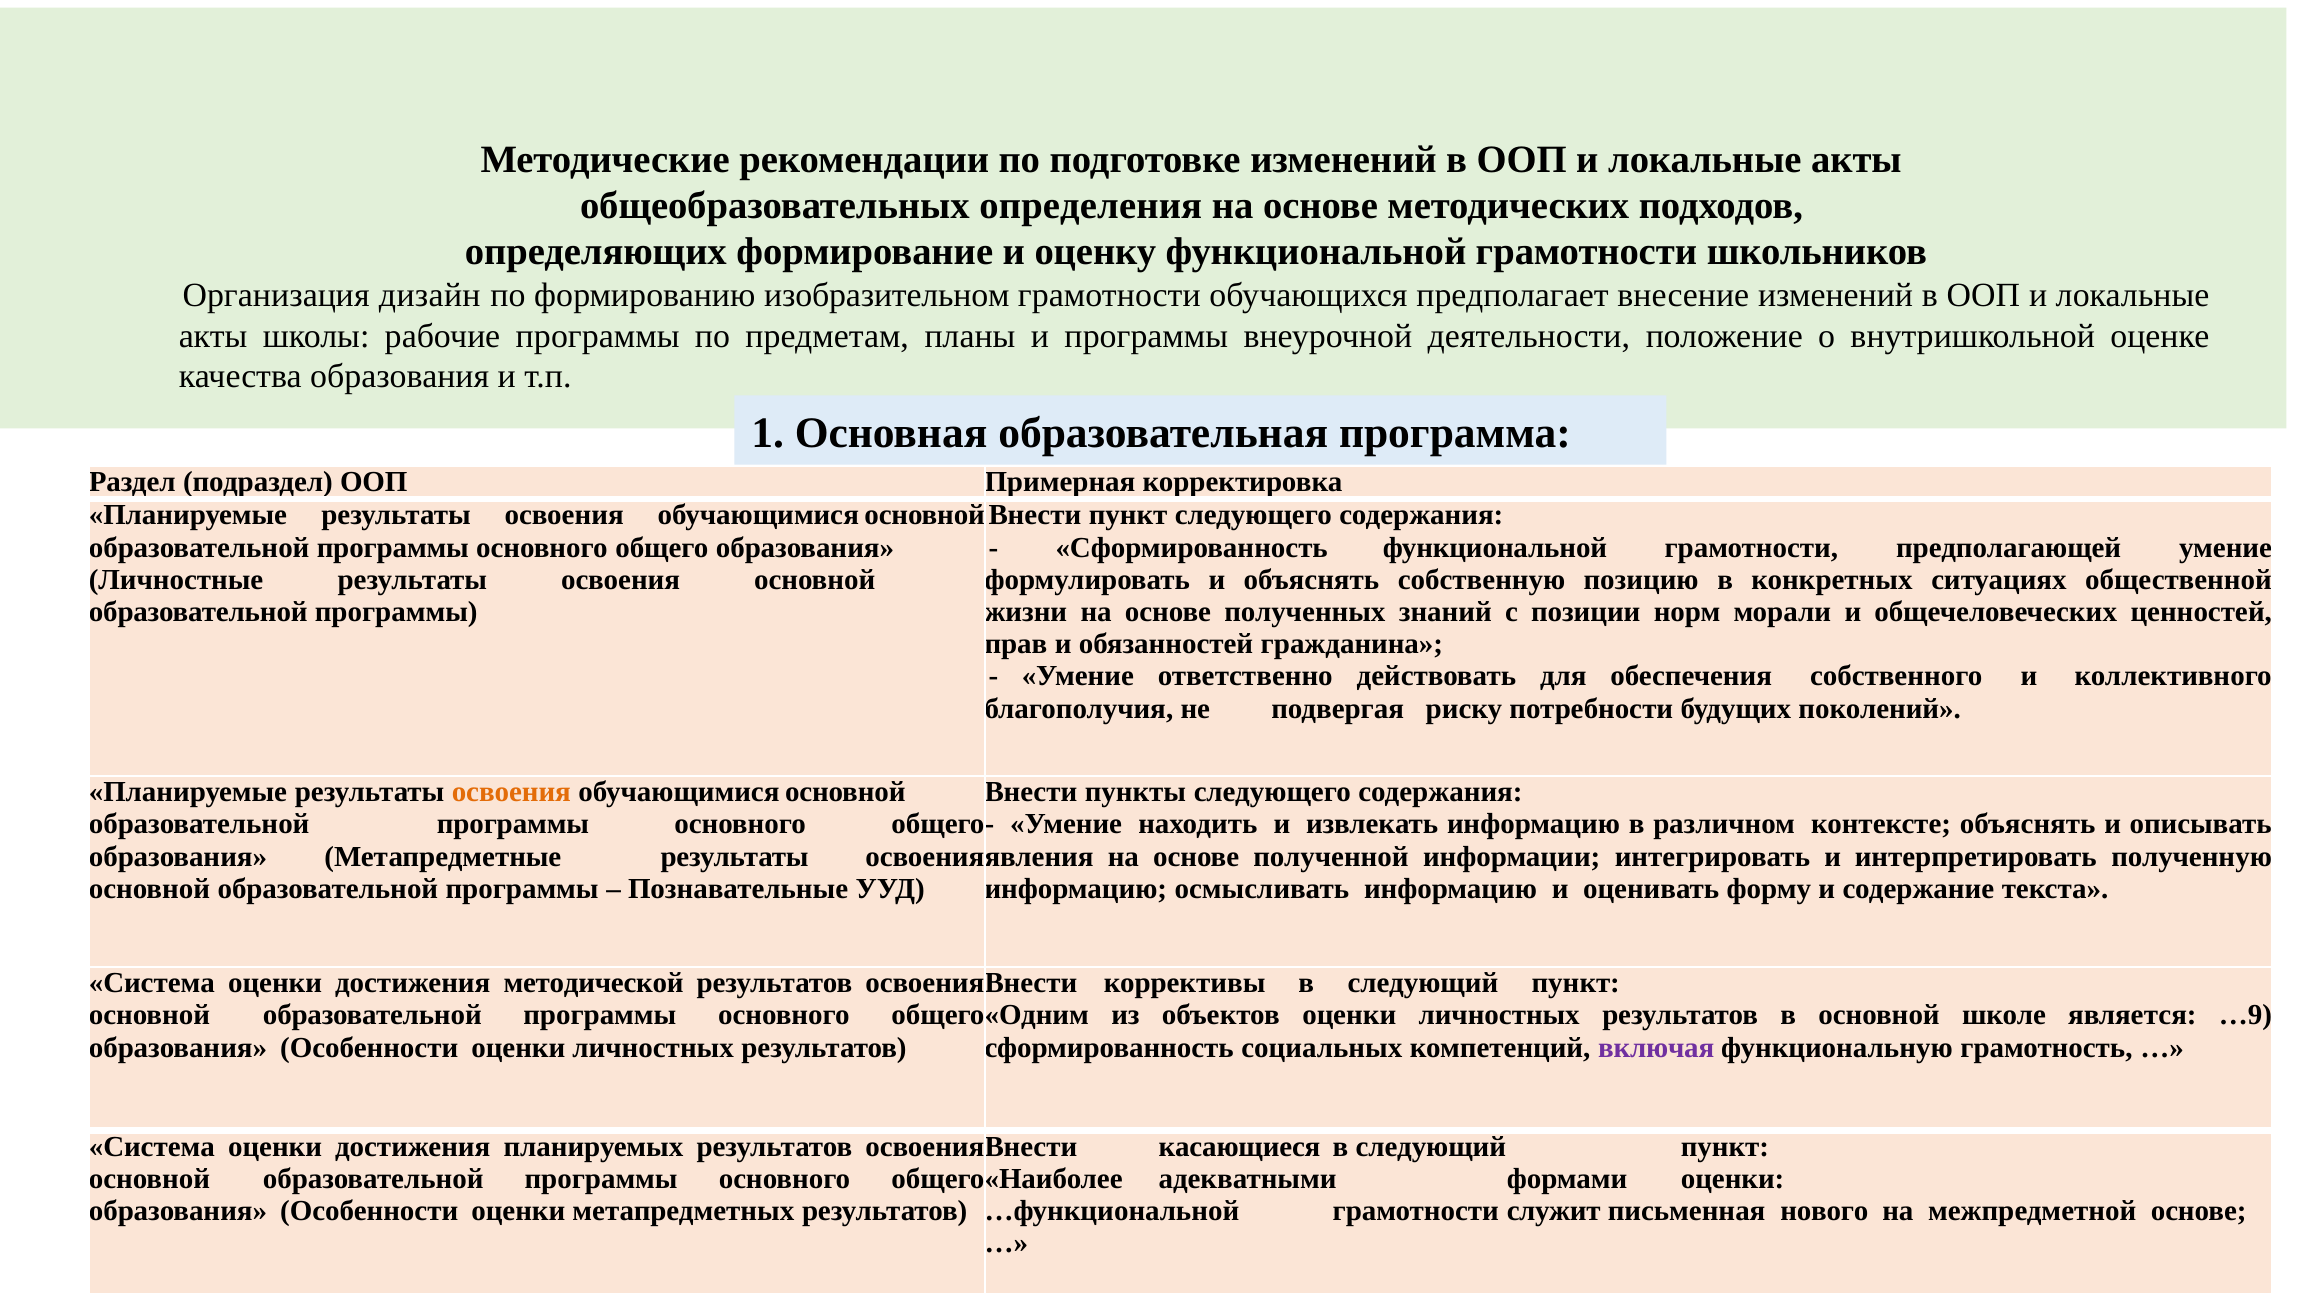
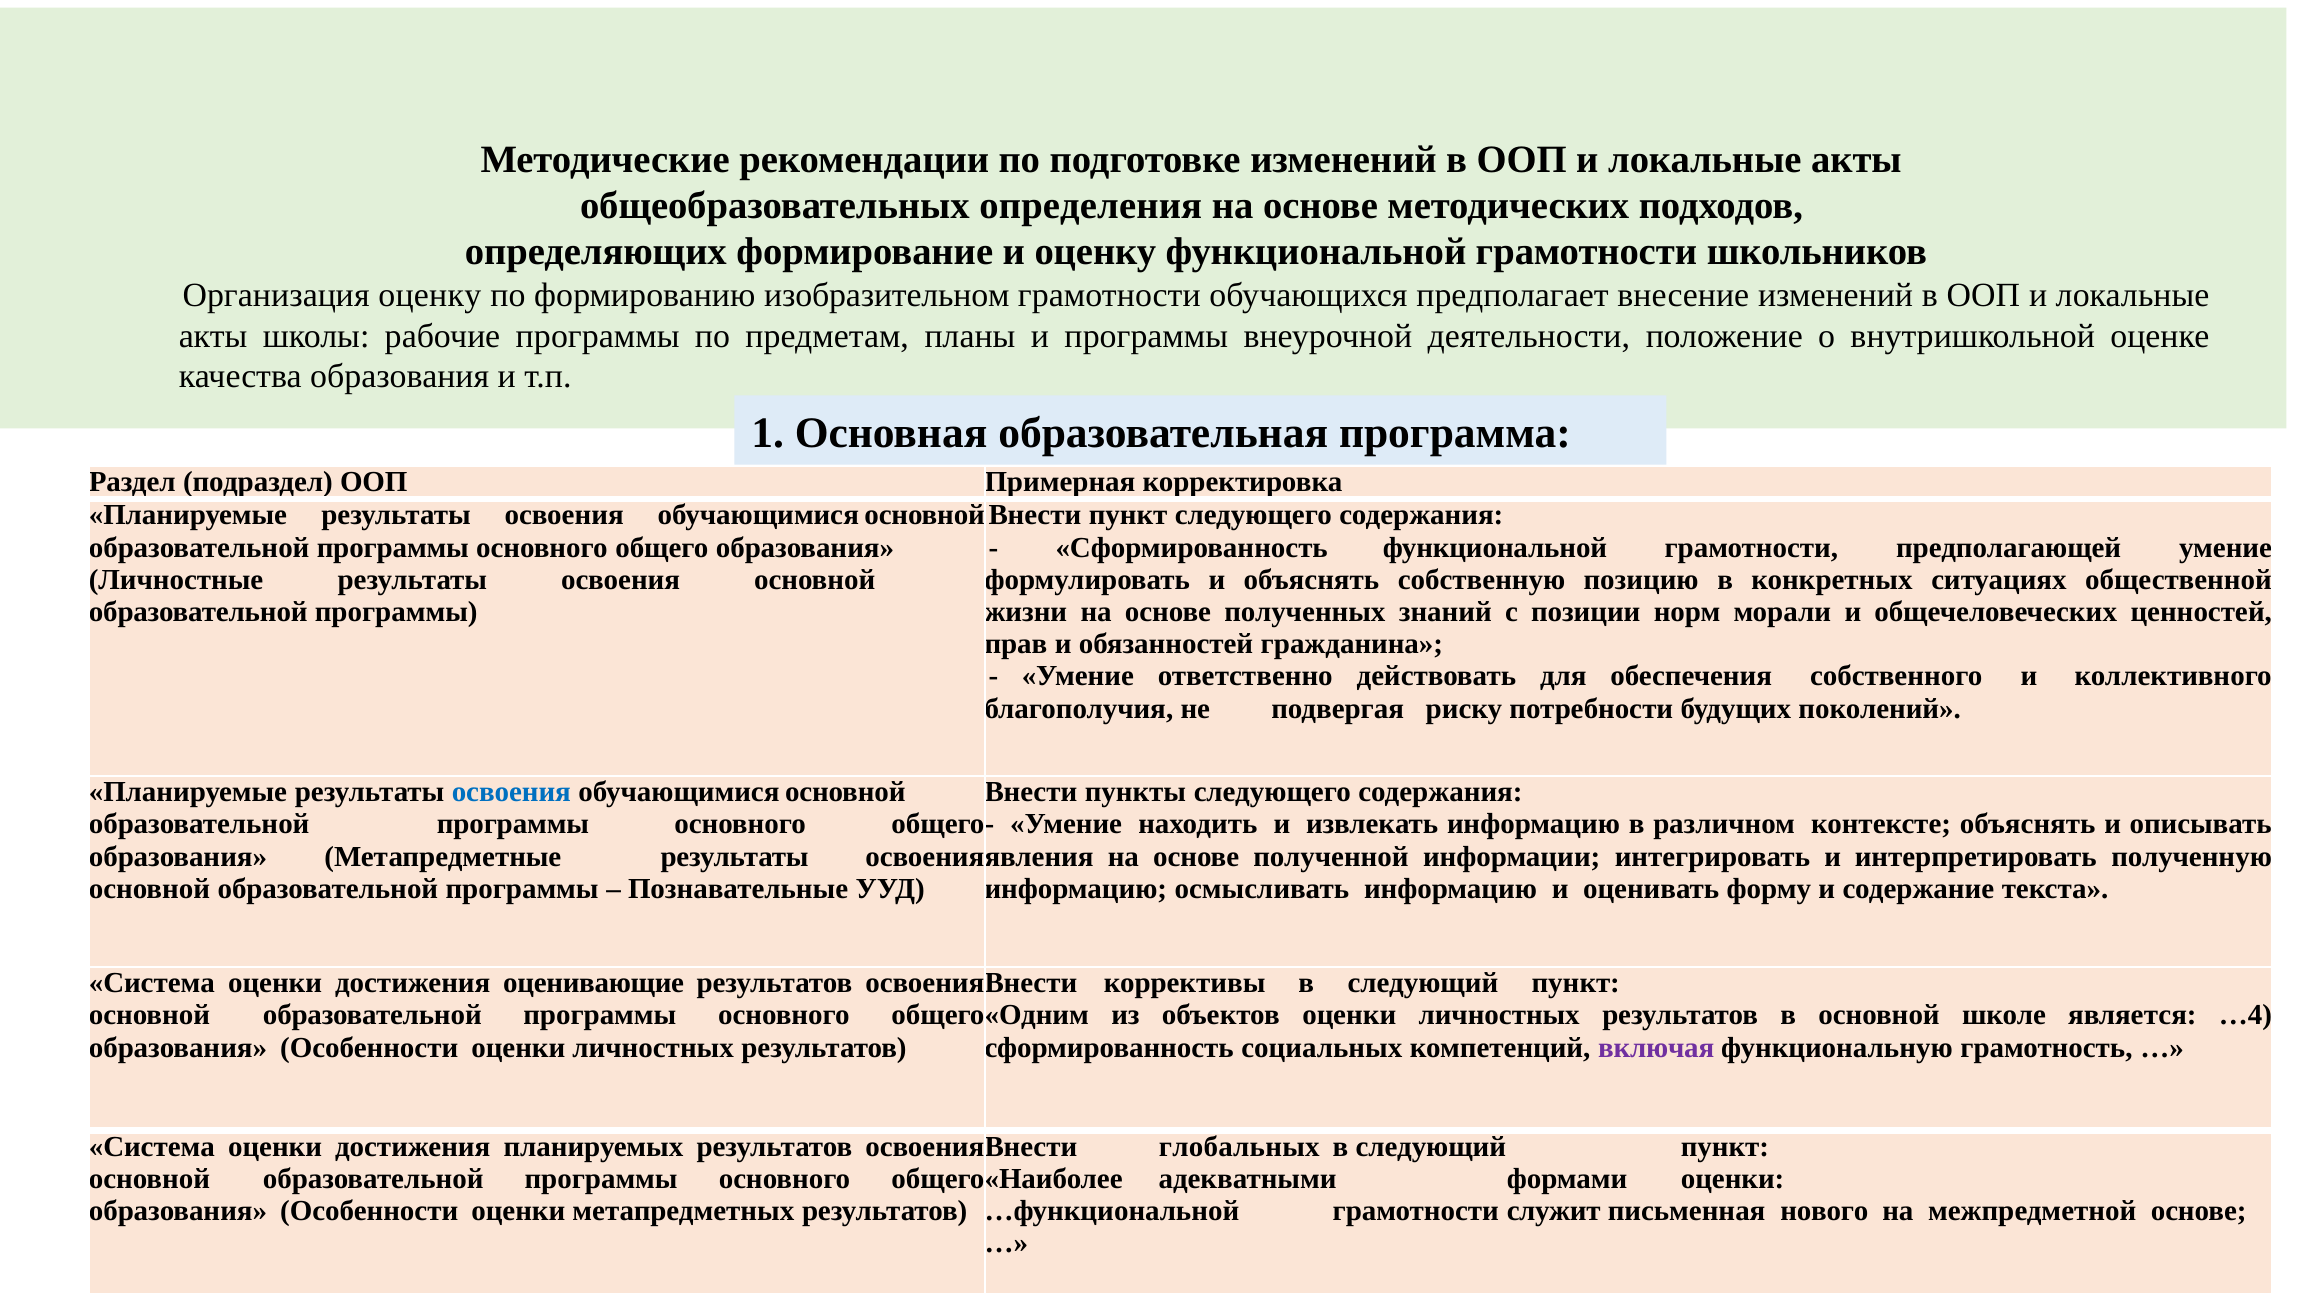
Организация дизайн: дизайн -> оценку (430, 295)
освоения colour: orange -> blue (511, 792)
методической: методической -> оценивающие (594, 983)
…9: …9 -> …4 (2245, 1015)
касающиеся: касающиеся -> глобальных (1239, 1146)
